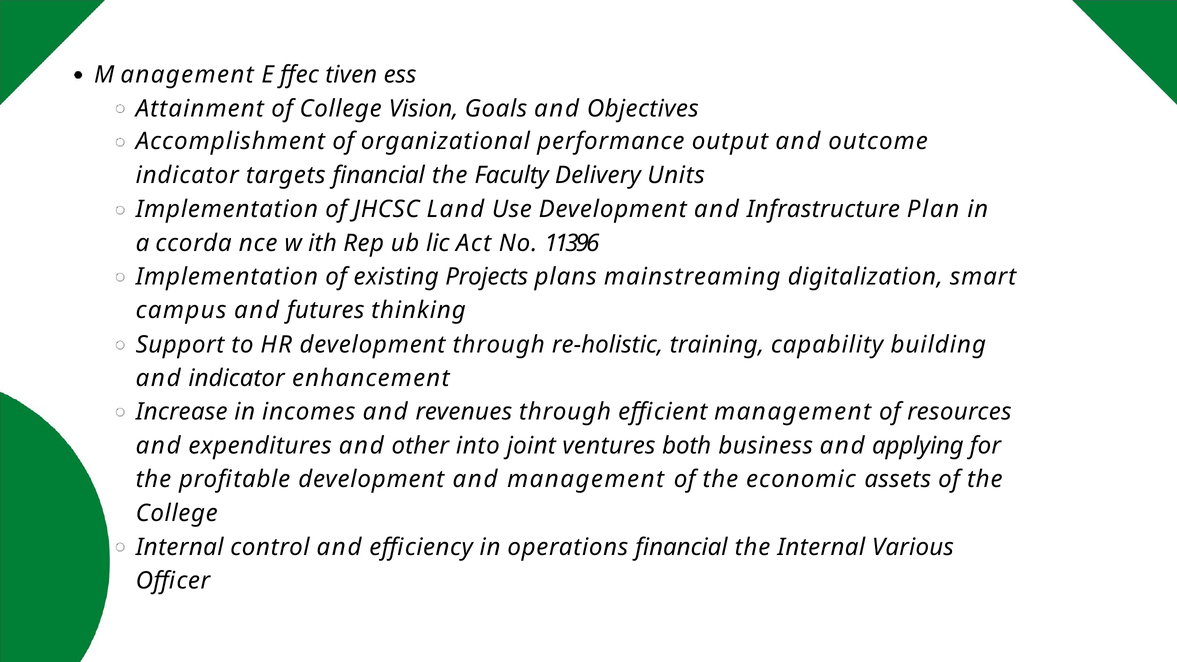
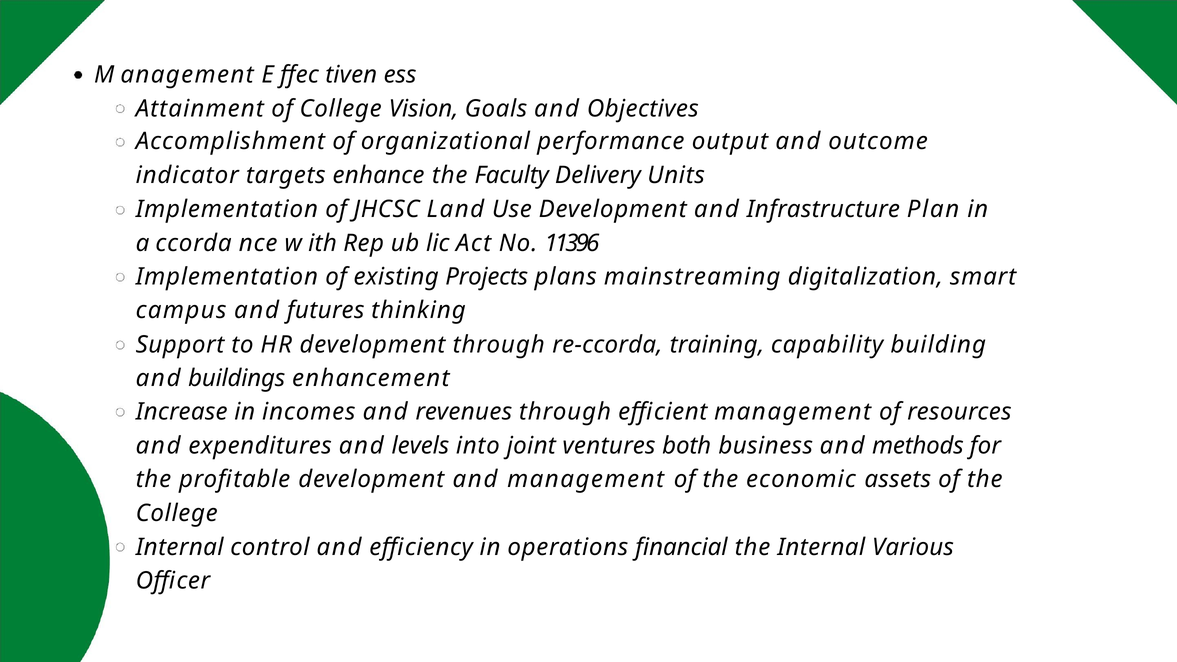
targets financial: financial -> enhance (379, 175)
re-holistic: re-holistic -> re-ccorda (607, 345)
and indicator: indicator -> buildings (237, 378)
other: other -> levels (420, 446)
applying: applying -> methods (918, 446)
